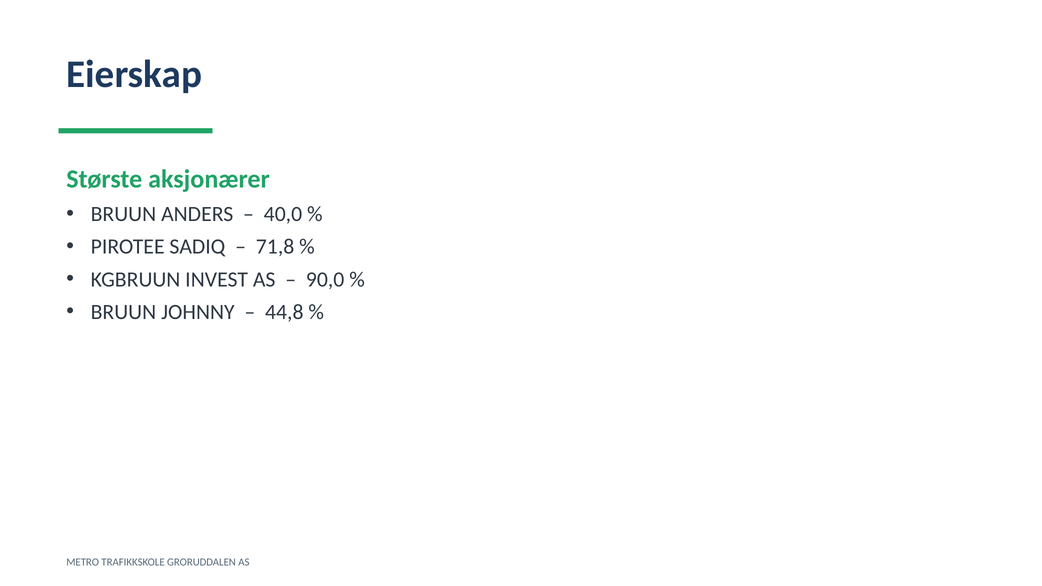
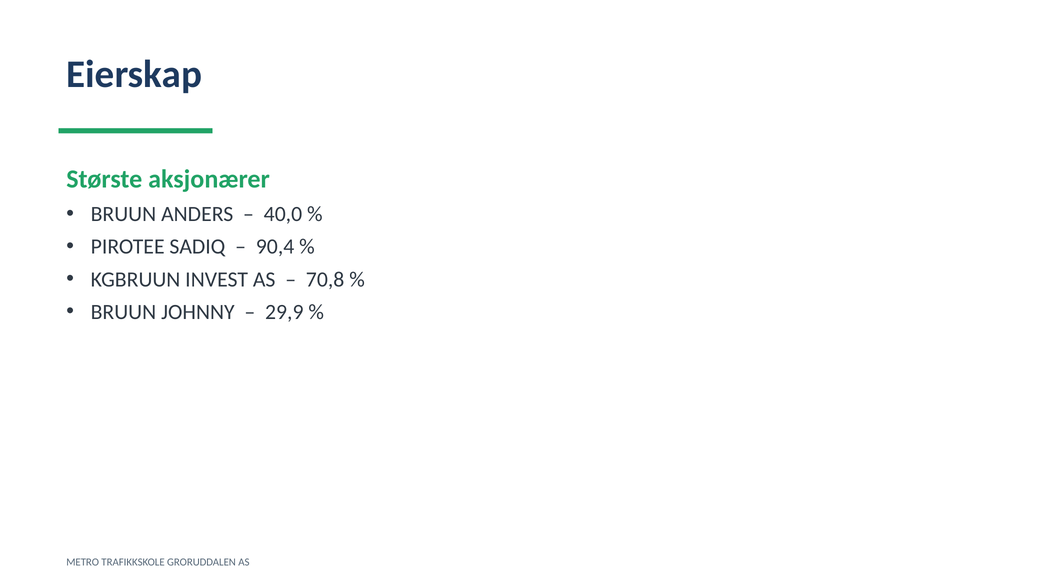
71,8: 71,8 -> 90,4 (275, 247)
90,0: 90,0 -> 70,8 (325, 279)
44,8: 44,8 -> 29,9 (284, 312)
